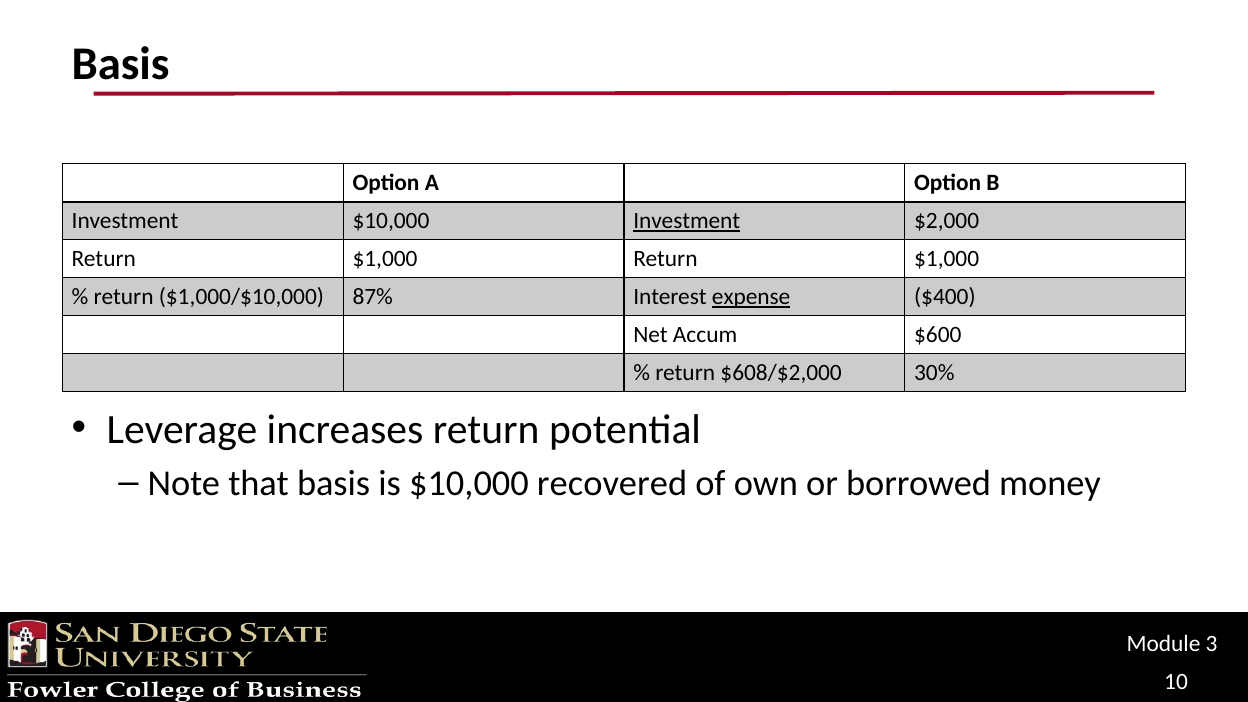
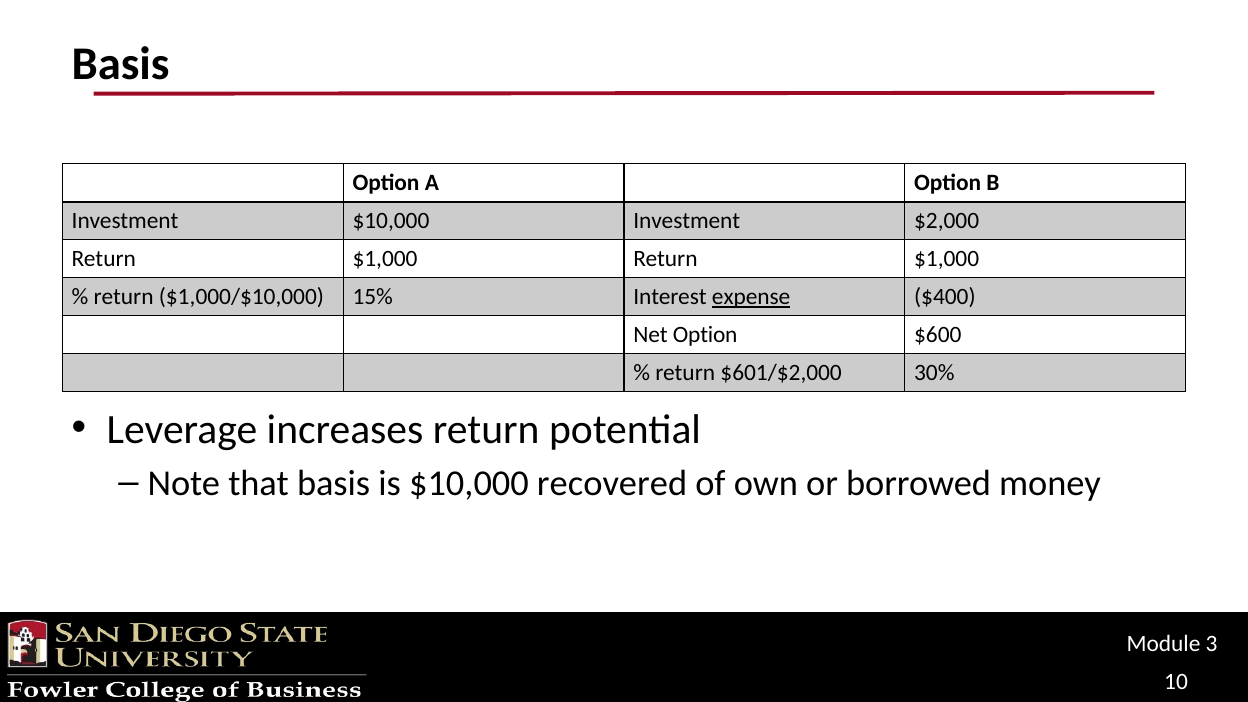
Investment underline: present -> none (687, 221)
87%: 87% -> 15% (373, 297)
Net Accum: Accum -> Option (705, 335)
$608/$2,000: $608/$2,000 -> $601/$2,000 (781, 373)
